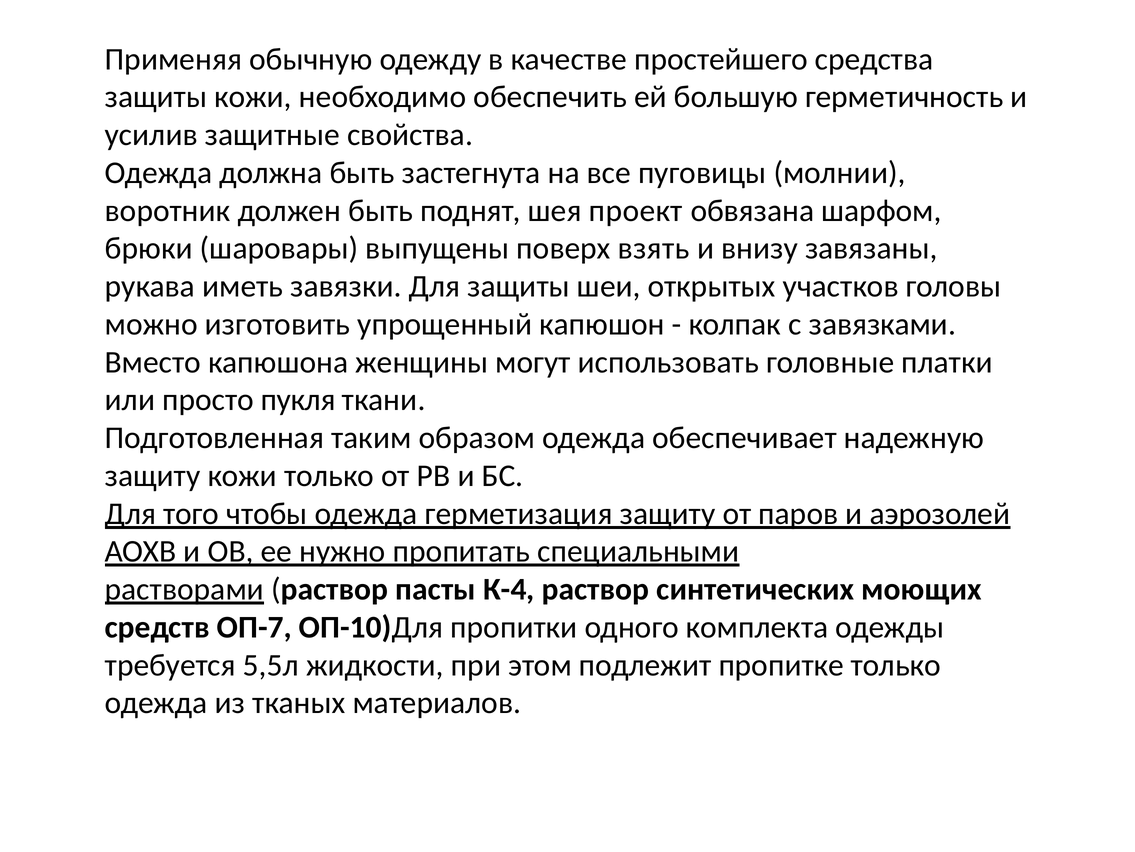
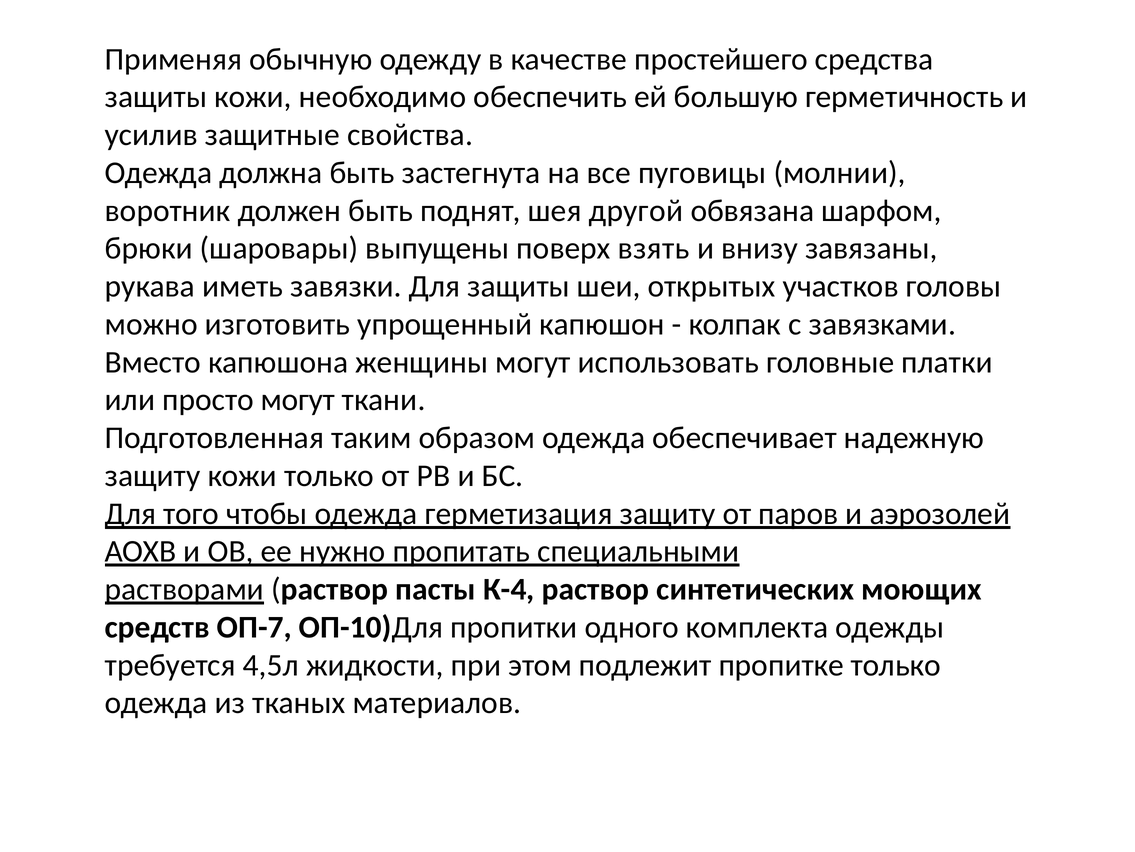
проект: проект -> другой (636, 210)
просто пукля: пукля -> могут (298, 400)
5,5л: 5,5л -> 4,5л (271, 665)
